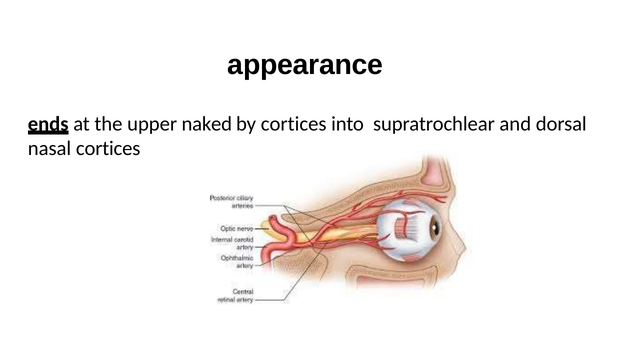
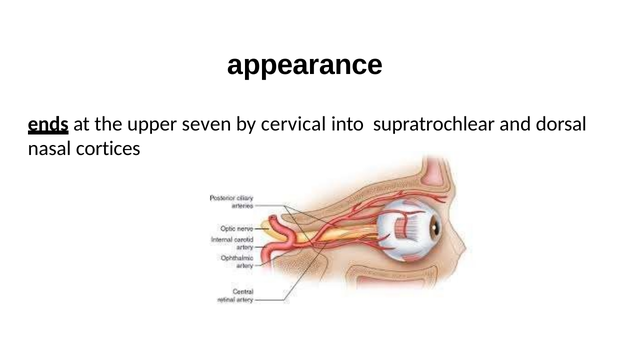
naked: naked -> seven (207, 124)
by cortices: cortices -> cervical (294, 124)
